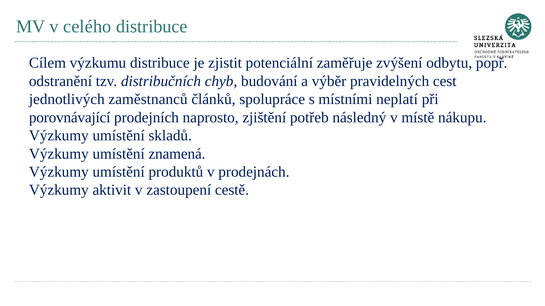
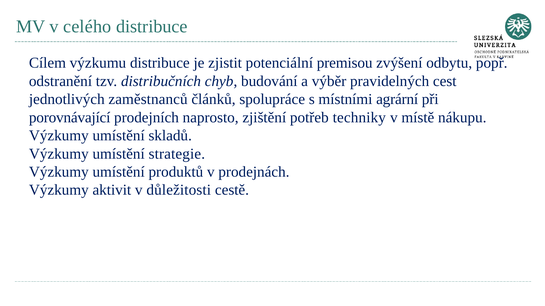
zaměřuje: zaměřuje -> premisou (345, 63)
neplatí: neplatí -> agrární (397, 99)
následný: následný -> techniky (359, 118)
znamená: znamená -> strategie (177, 154)
zastoupení: zastoupení -> důležitosti (179, 190)
